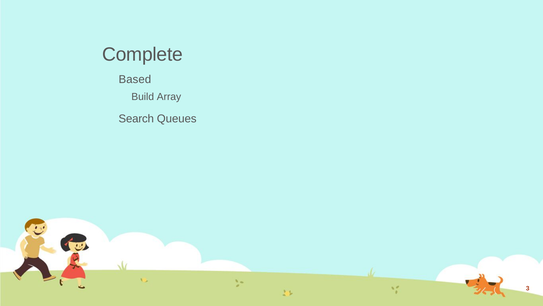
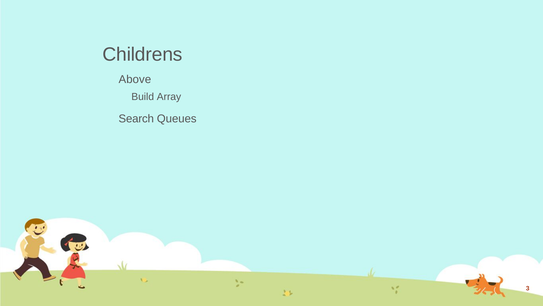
Complete: Complete -> Childrens (142, 54)
Based: Based -> Above (135, 79)
